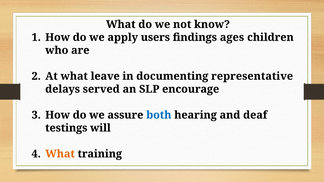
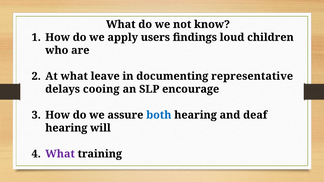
ages: ages -> loud (232, 37)
served: served -> cooing (101, 89)
testings: testings -> hearing (66, 128)
What colour: orange -> purple (60, 154)
